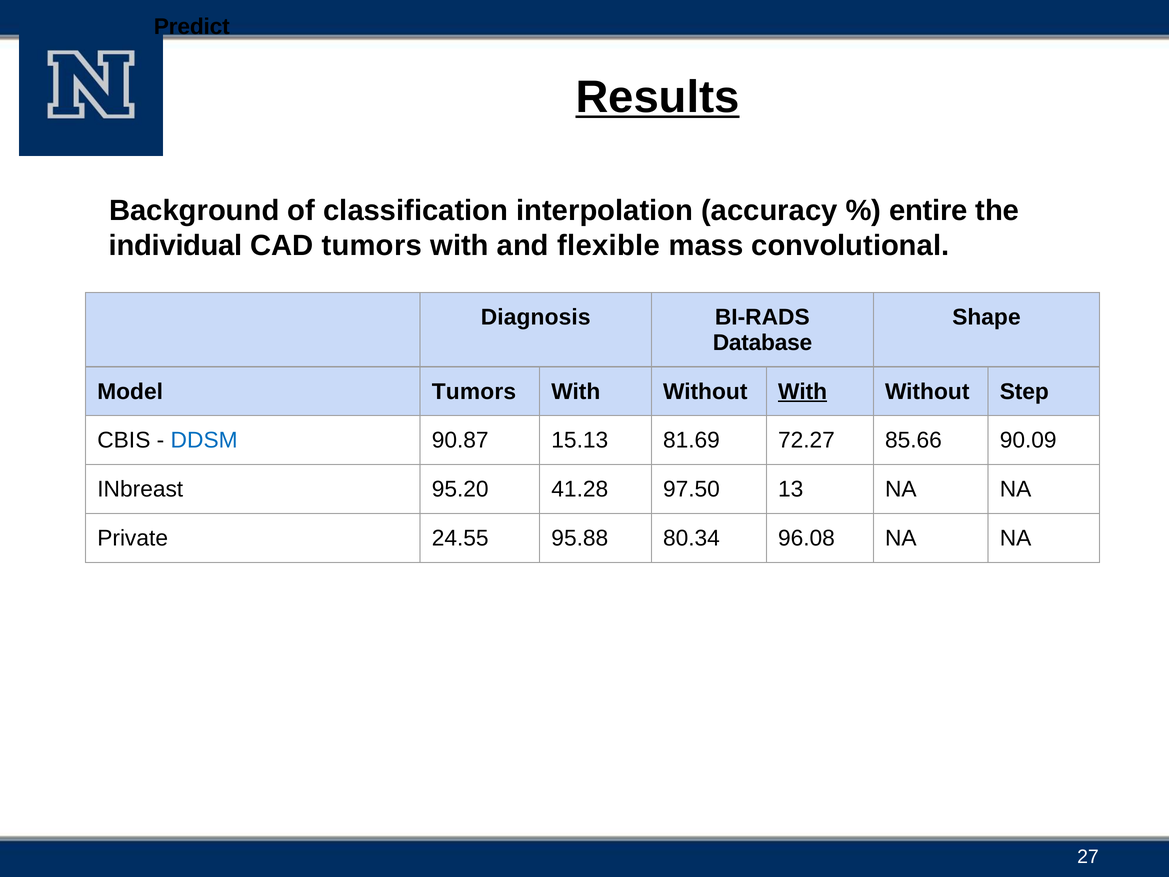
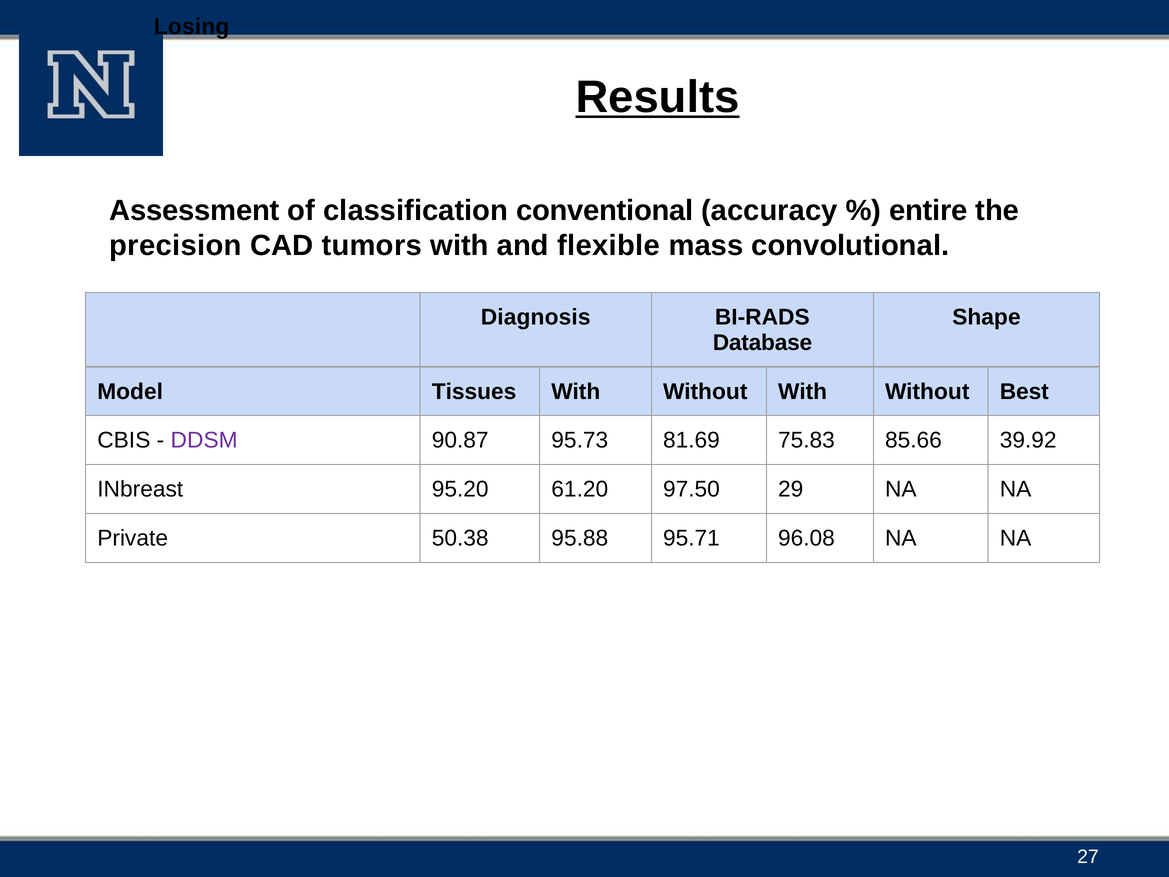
Predict: Predict -> Losing (192, 27)
Background: Background -> Assessment (194, 211)
interpolation: interpolation -> conventional (605, 211)
individual: individual -> precision (175, 246)
Model Tumors: Tumors -> Tissues (474, 391)
With underline: present -> none (803, 391)
Step: Step -> Best (1024, 391)
DDSM colour: blue -> purple (204, 440)
15.13: 15.13 -> 95.73 (580, 440)
72.27: 72.27 -> 75.83 (806, 440)
90.09: 90.09 -> 39.92 (1028, 440)
41.28: 41.28 -> 61.20 (580, 489)
13: 13 -> 29 (791, 489)
24.55: 24.55 -> 50.38 (460, 538)
80.34: 80.34 -> 95.71 (691, 538)
